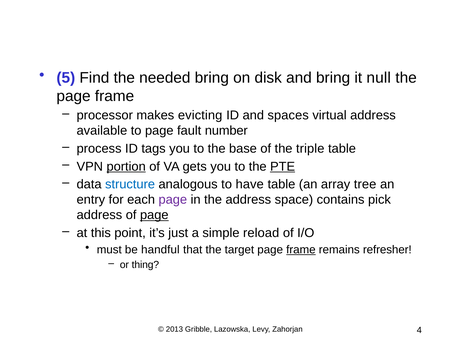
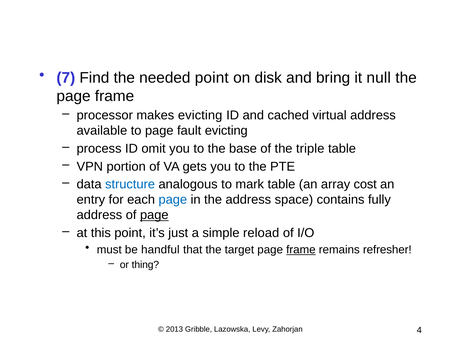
5: 5 -> 7 (66, 78)
needed bring: bring -> point (212, 78)
spaces: spaces -> cached (288, 116)
fault number: number -> evicting (226, 131)
tags: tags -> omit (154, 149)
portion underline: present -> none (126, 167)
PTE underline: present -> none (283, 167)
have: have -> mark (250, 185)
tree: tree -> cost (365, 185)
page colour: purple -> blue (173, 200)
pick: pick -> fully (379, 200)
